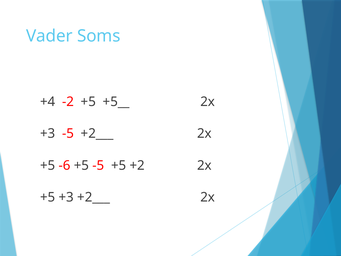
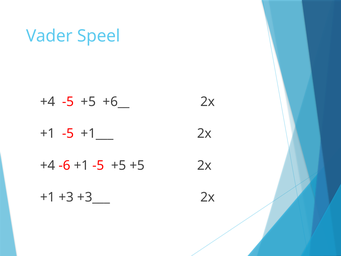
Soms: Soms -> Speel (99, 36)
+4 -2: -2 -> -5 (68, 102)
+5__: +5__ -> +6__ (116, 102)
+3: +3 -> +1 (48, 133)
-5 +2___: +2___ -> +1___ (97, 133)
+5: +5 -> +4 (48, 165)
-6 +5: +5 -> +1 (81, 165)
+5 +2: +2 -> +5 (137, 165)
+5: +5 -> +1 (48, 197)
+3 +2___: +2___ -> +3___ (94, 197)
